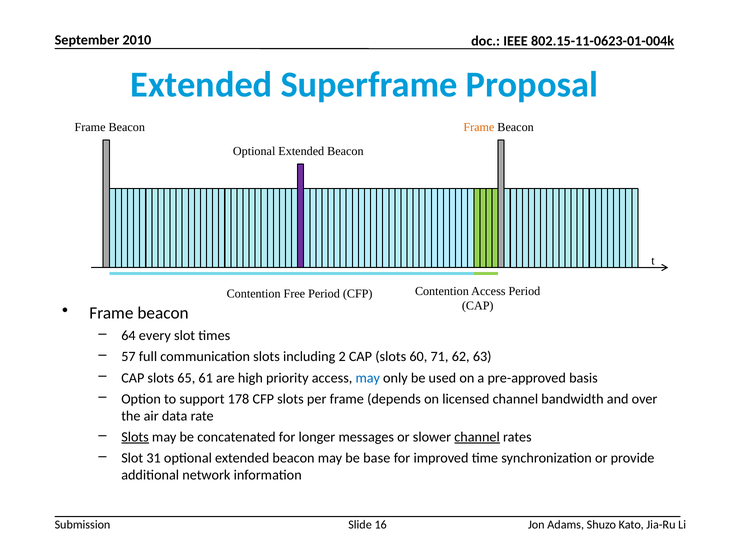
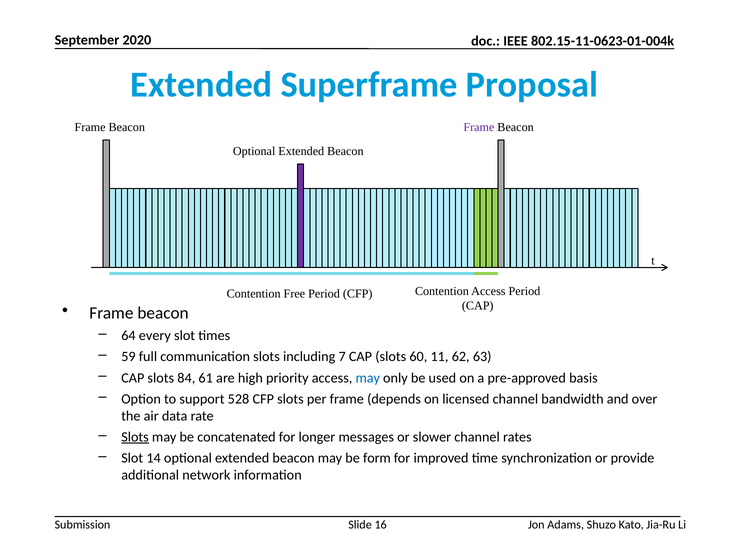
2010: 2010 -> 2020 (137, 40)
Frame colour: orange -> purple (479, 127)
57: 57 -> 59 (128, 357)
2: 2 -> 7 (342, 357)
71: 71 -> 11 (440, 357)
65: 65 -> 84 (186, 378)
178: 178 -> 528 (239, 399)
channel underline: present -> none (477, 437)
31: 31 -> 14 (154, 458)
base: base -> form (377, 458)
